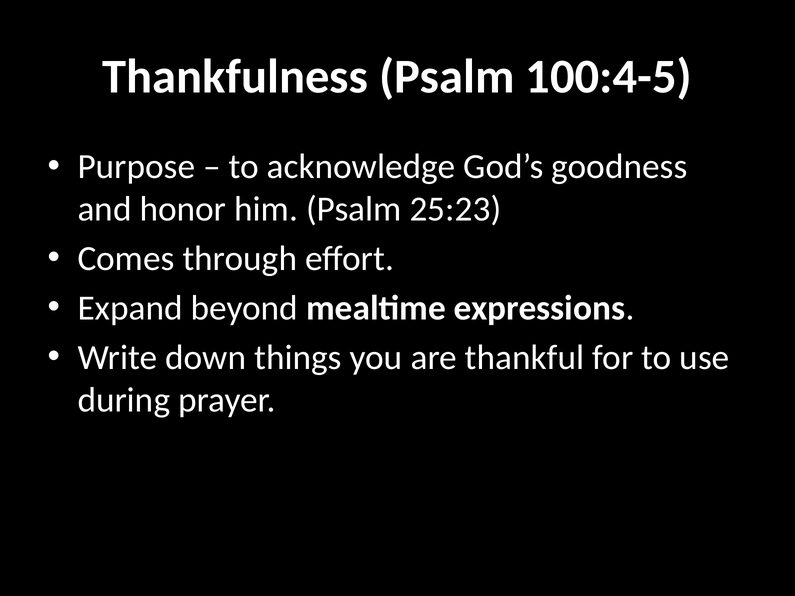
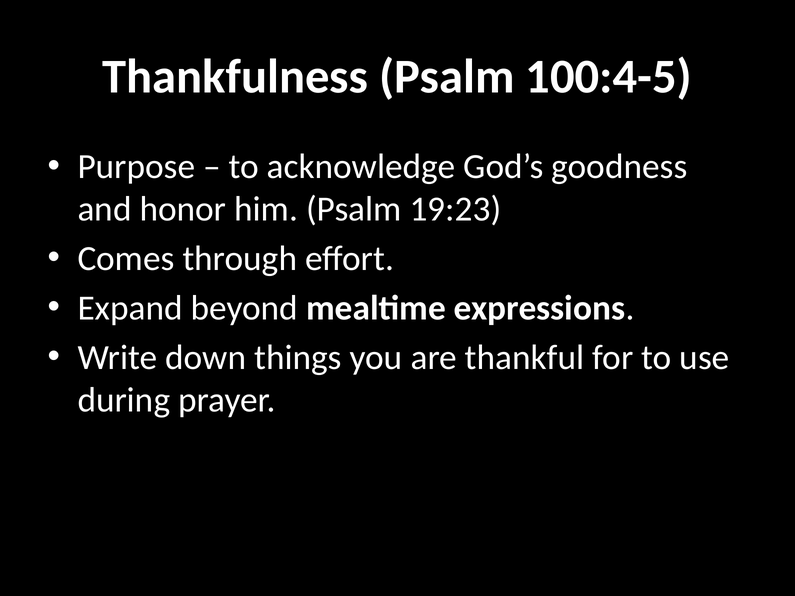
25:23: 25:23 -> 19:23 (455, 209)
